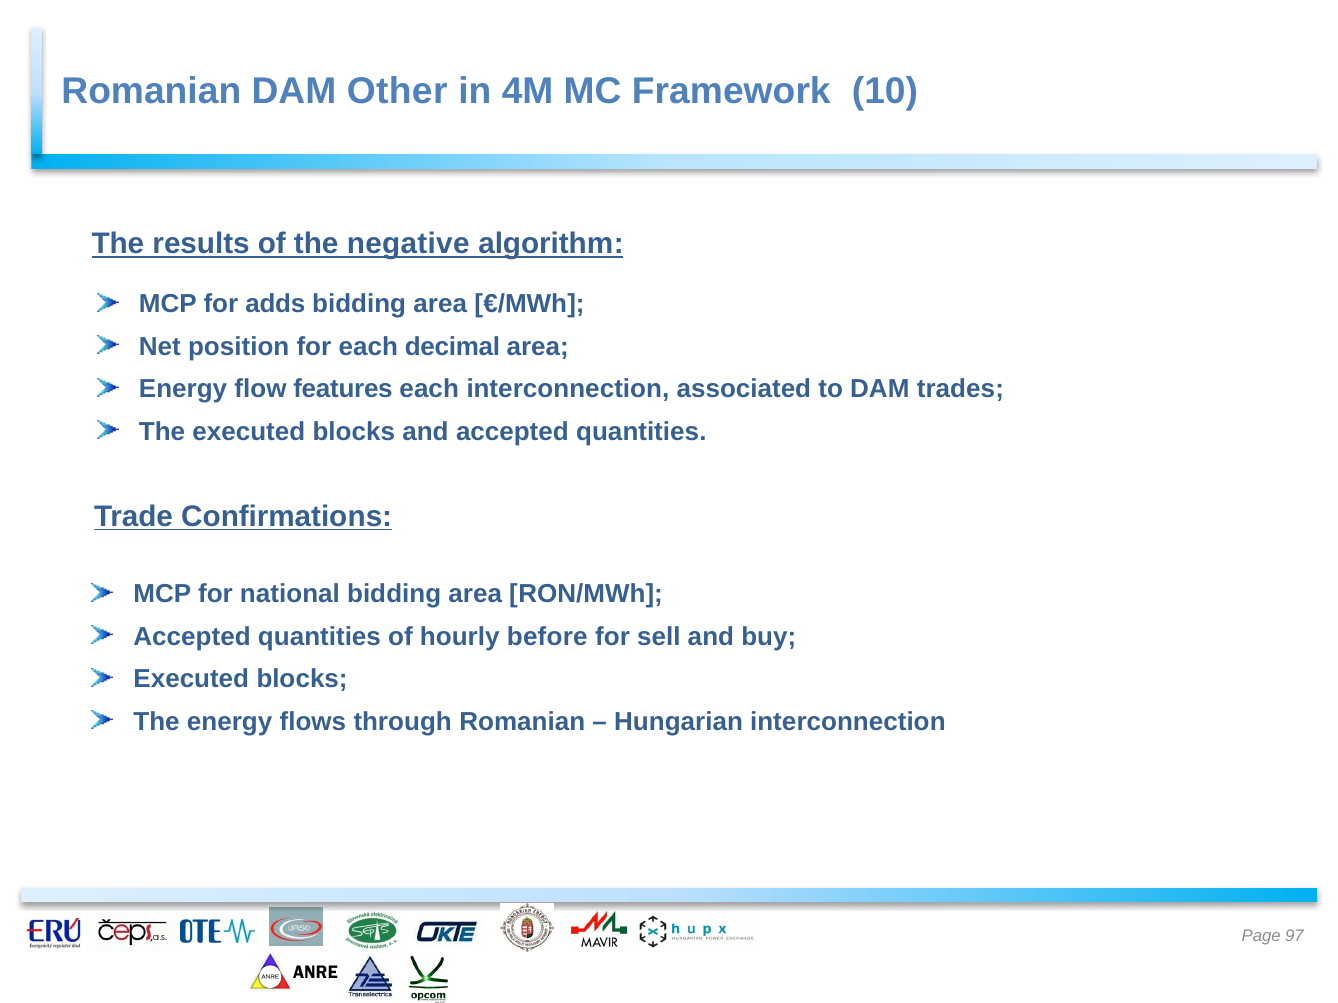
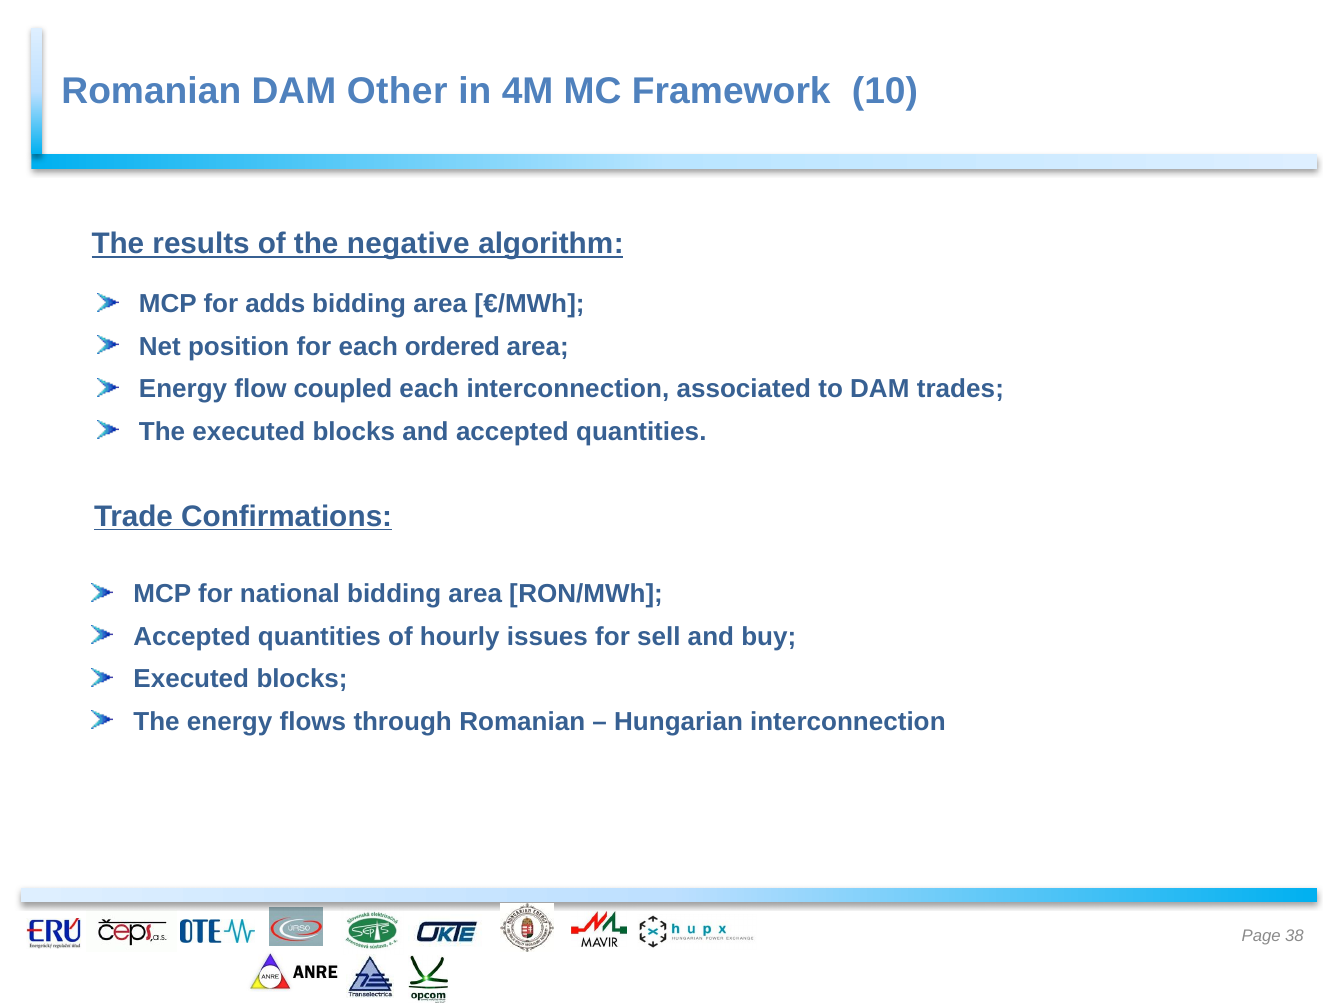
decimal: decimal -> ordered (452, 347)
features: features -> coupled (343, 389)
before: before -> issues (547, 637)
97: 97 -> 38 (1294, 936)
